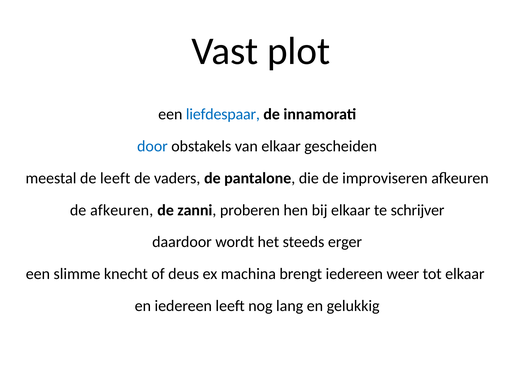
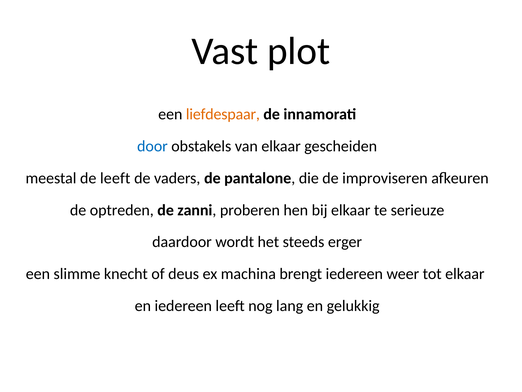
liefdespaar colour: blue -> orange (223, 114)
de afkeuren: afkeuren -> optreden (122, 210)
schrijver: schrijver -> serieuze (417, 210)
